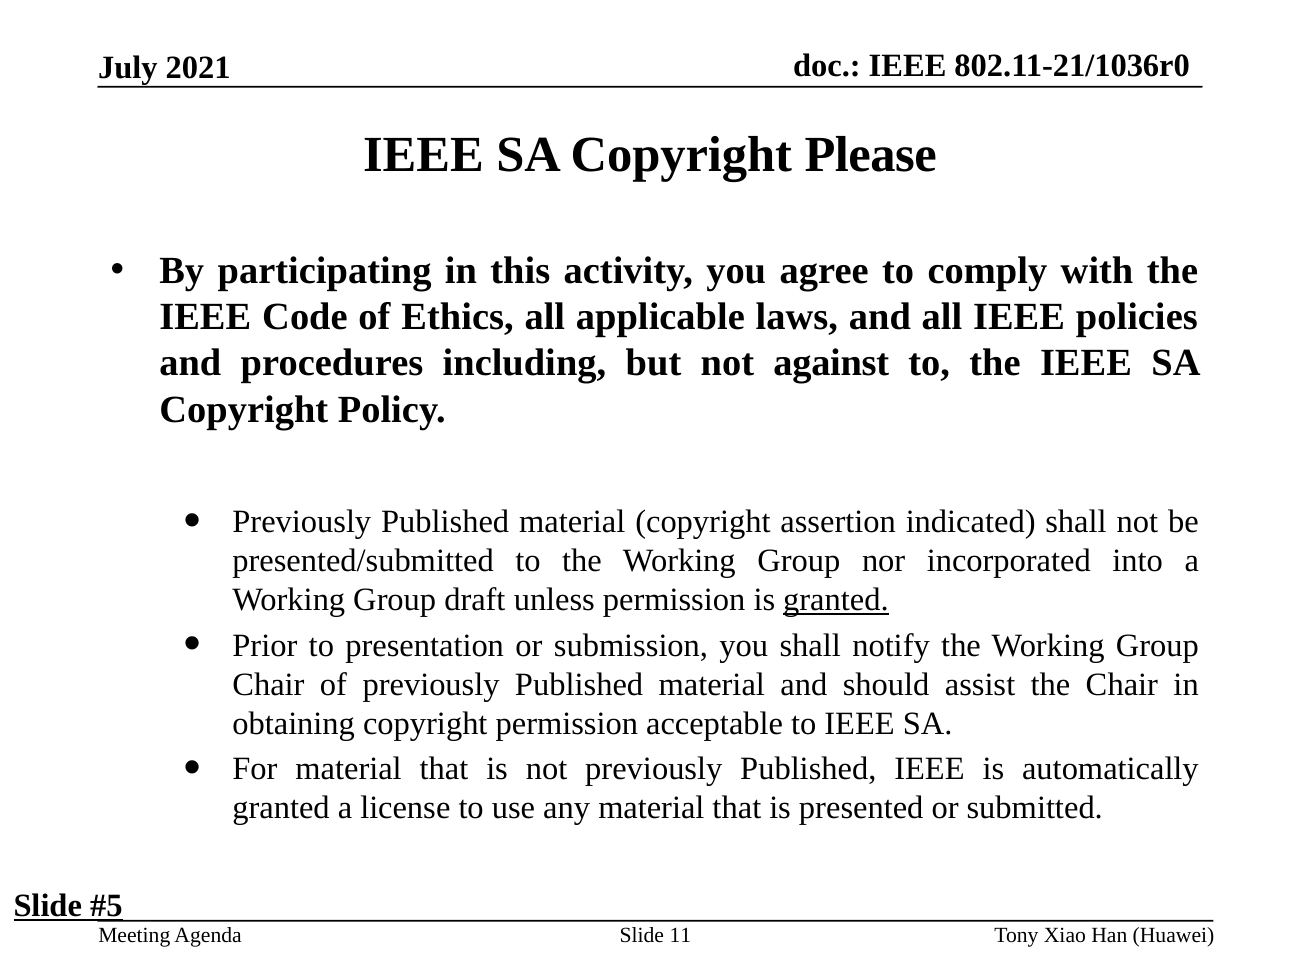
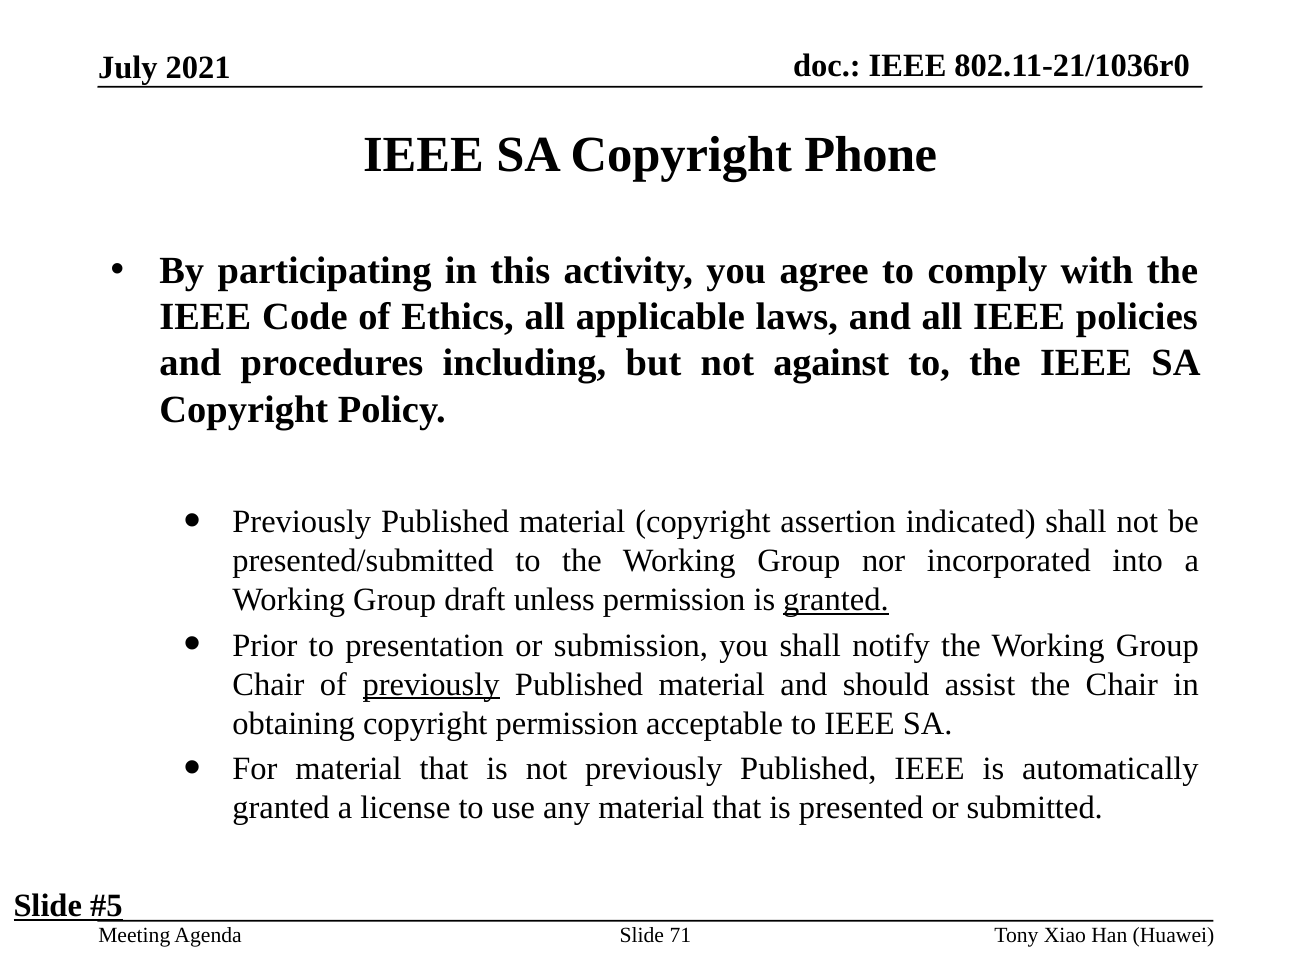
Please: Please -> Phone (871, 155)
previously underline: none -> present (431, 684)
11: 11 -> 71 (680, 935)
